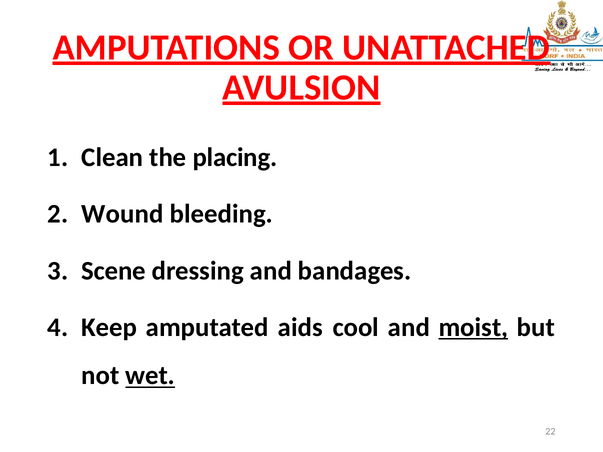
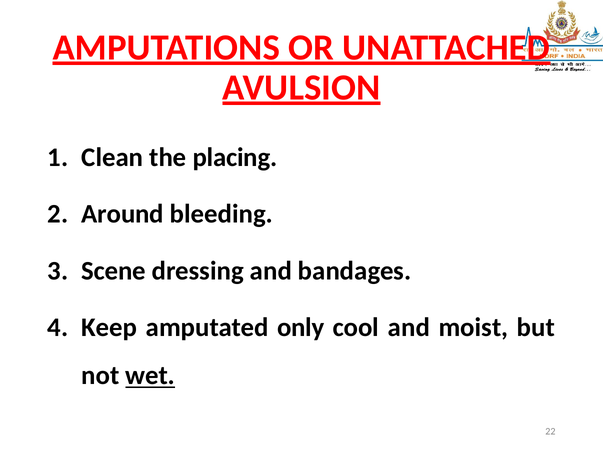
Wound: Wound -> Around (123, 214)
aids: aids -> only (301, 327)
moist underline: present -> none (473, 327)
